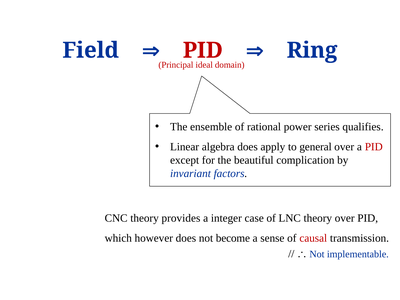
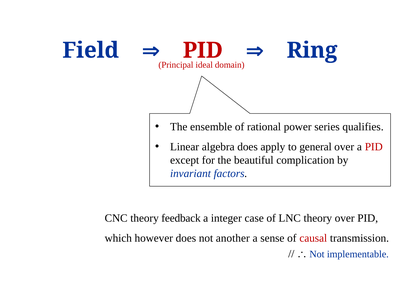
provides: provides -> feedback (181, 218)
become: become -> another (233, 238)
